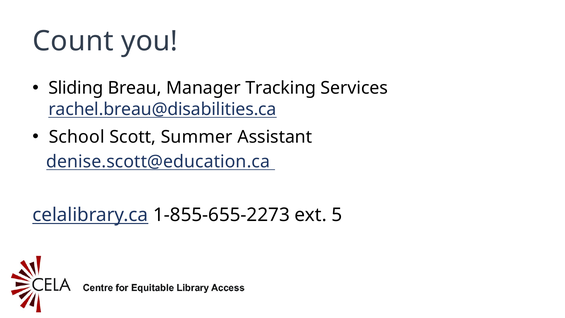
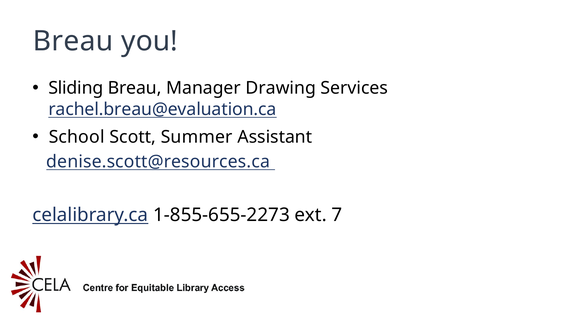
Count: Count -> Breau (73, 41)
Tracking: Tracking -> Drawing (281, 88)
rachel.breau@disabilities.ca: rachel.breau@disabilities.ca -> rachel.breau@evaluation.ca (162, 109)
denise.scott@education.ca: denise.scott@education.ca -> denise.scott@resources.ca (158, 162)
5: 5 -> 7 (337, 215)
